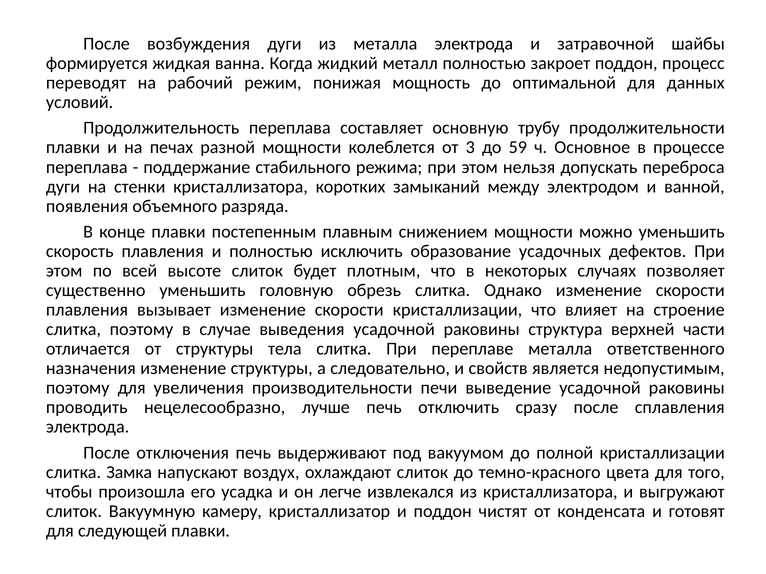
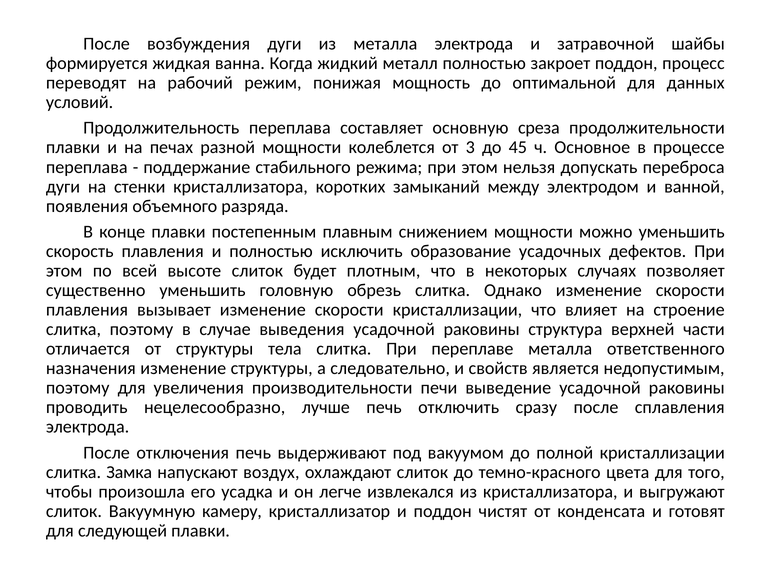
трубу: трубу -> среза (539, 128)
59: 59 -> 45 (518, 148)
